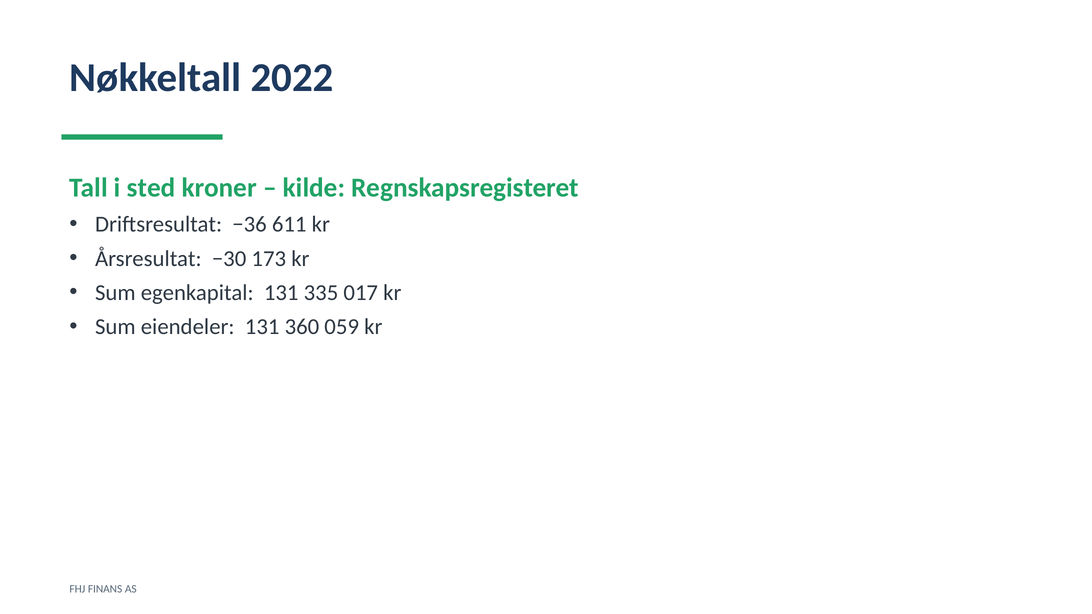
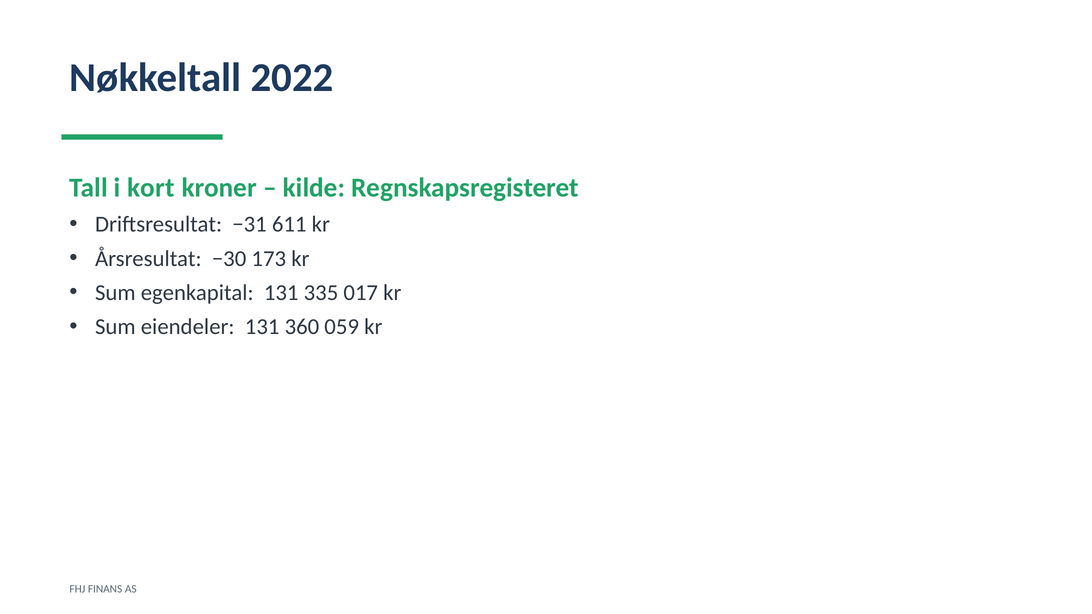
sted: sted -> kort (151, 188)
−36: −36 -> −31 (250, 225)
